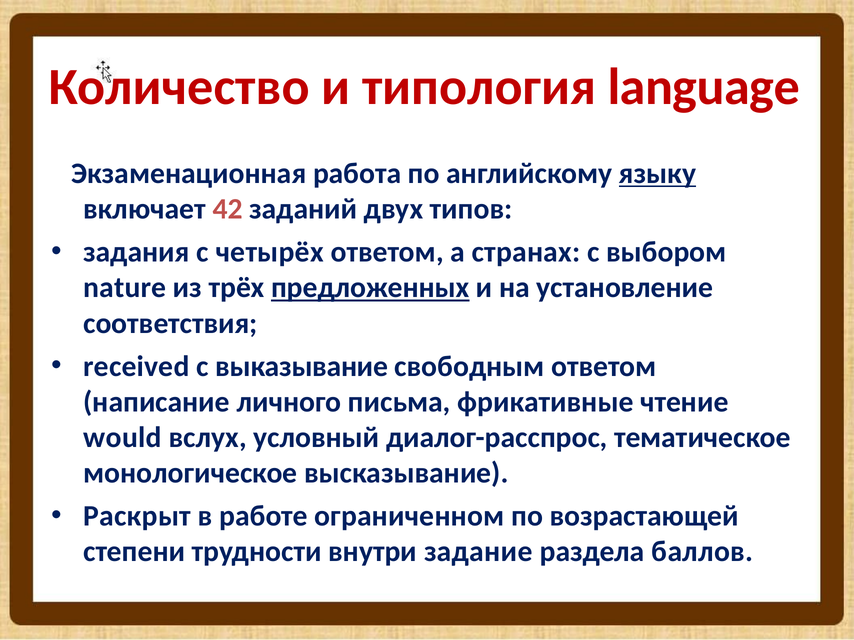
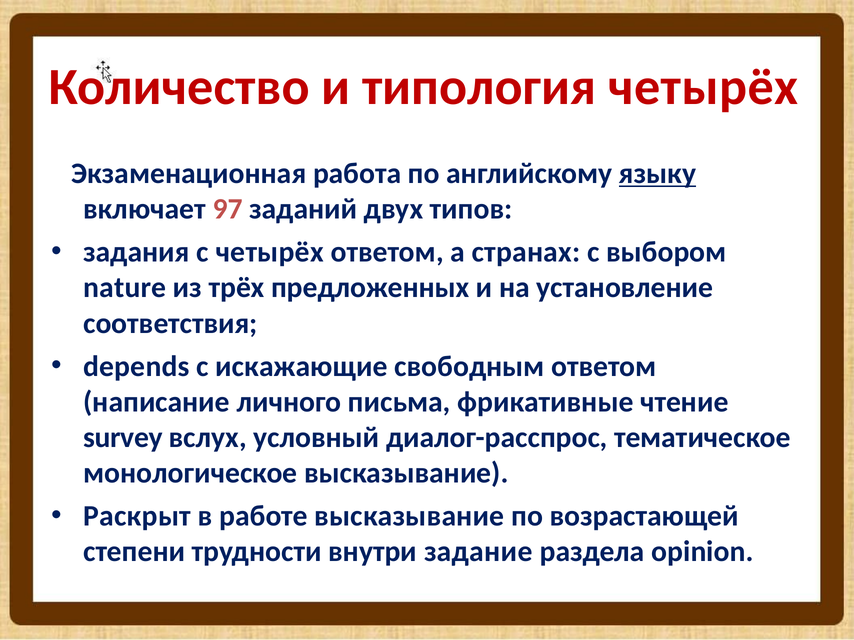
типология language: language -> четырёх (703, 87)
42: 42 -> 97 (228, 209)
предложенных underline: present -> none (370, 288)
received: received -> depends (136, 367)
выказывание: выказывание -> искажающие (302, 367)
would: would -> survey (123, 438)
работе ограниченном: ограниченном -> высказывание (409, 517)
баллов: баллов -> opinion (702, 552)
